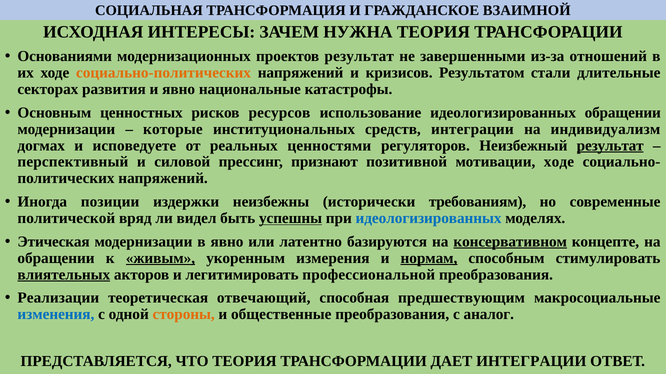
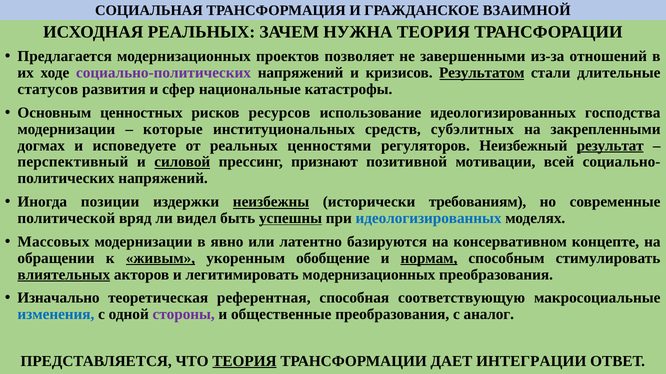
ИСХОДНАЯ ИНТЕРЕСЫ: ИНТЕРЕСЫ -> РЕАЛЬНЫХ (201, 32)
Основаниями: Основаниями -> Предлагается (65, 56)
проектов результат: результат -> позволяет (359, 56)
социально-политических colour: orange -> purple (164, 73)
Результатом underline: none -> present (482, 73)
секторах: секторах -> статусов (48, 89)
и явно: явно -> сфер (179, 89)
идеологизированных обращении: обращении -> господства (623, 113)
средств интеграции: интеграции -> субэлитных (472, 129)
индивидуализм: индивидуализм -> закрепленными (606, 129)
силовой underline: none -> present (182, 162)
мотивации ходе: ходе -> всей (559, 162)
неизбежны underline: none -> present (271, 202)
Этическая: Этическая -> Массовых (53, 242)
консервативном underline: present -> none (510, 242)
измерения: измерения -> обобщение (333, 258)
легитимировать профессиональной: профессиональной -> модернизационных (369, 275)
Реализации: Реализации -> Изначально (58, 298)
отвечающий: отвечающий -> референтная (264, 298)
предшествующим: предшествующим -> соответствующую (462, 298)
стороны colour: orange -> purple (184, 315)
ТЕОРИЯ underline: none -> present (244, 362)
